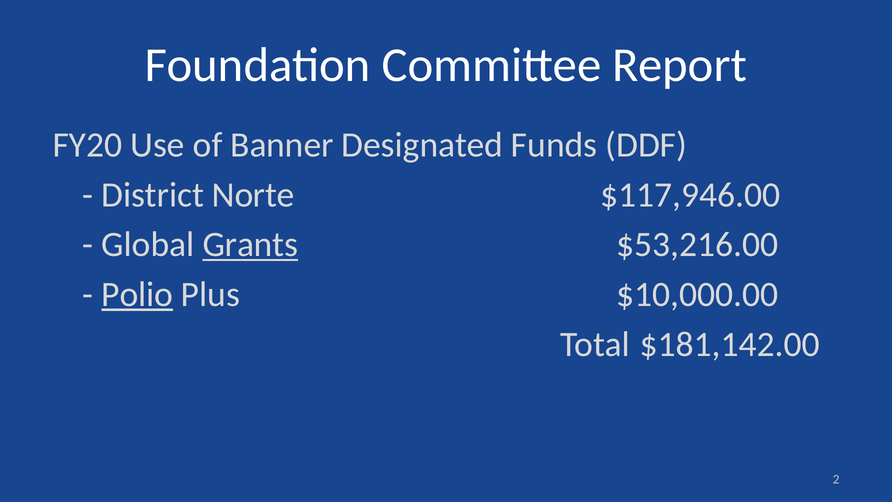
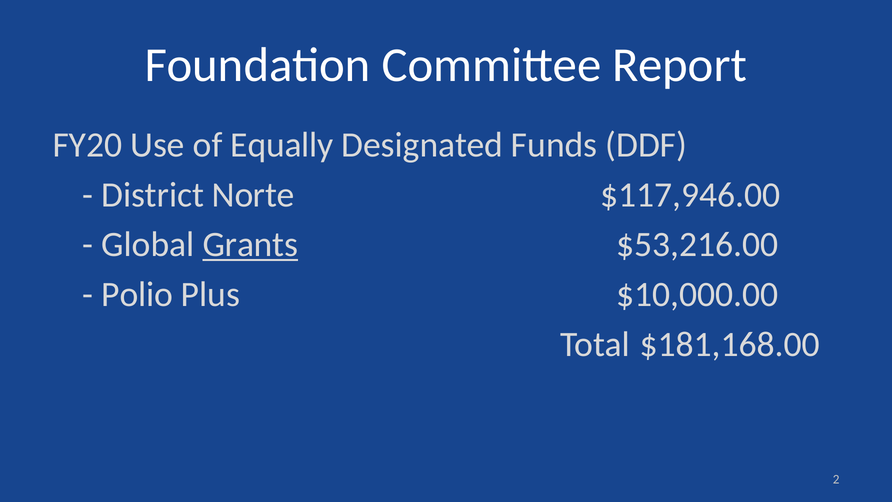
Banner: Banner -> Equally (282, 145)
Polio underline: present -> none (137, 294)
$181,142.00: $181,142.00 -> $181,168.00 (730, 344)
